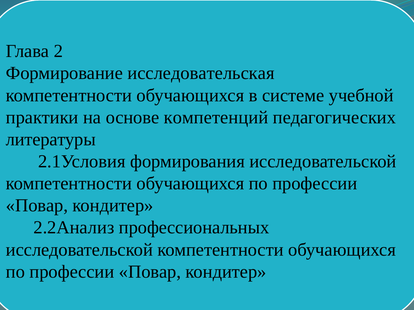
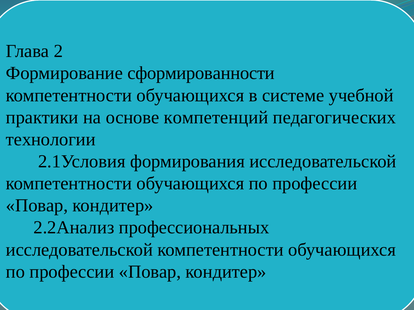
исследовательская: исследовательская -> сформированности (201, 73)
литературы: литературы -> технологии (51, 140)
